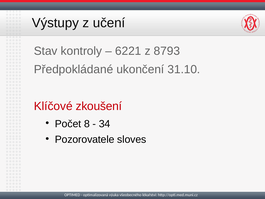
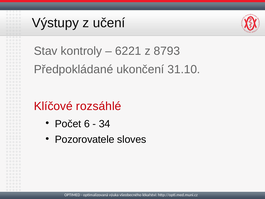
zkoušení: zkoušení -> rozsáhlé (99, 106)
8: 8 -> 6 (87, 124)
